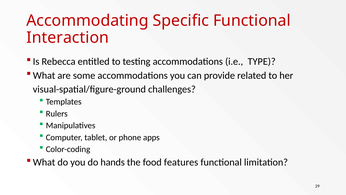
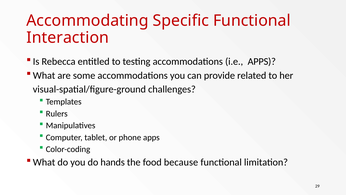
i.e TYPE: TYPE -> APPS (262, 62)
features: features -> because (181, 162)
